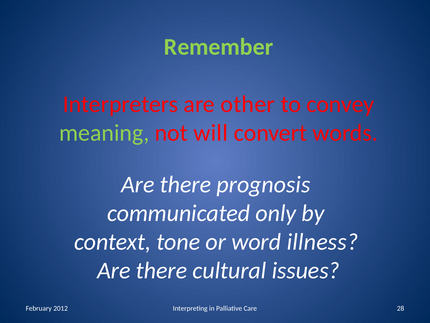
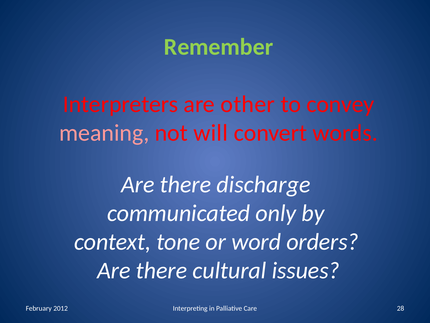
meaning colour: light green -> pink (104, 133)
prognosis: prognosis -> discharge (263, 184)
illness: illness -> orders (323, 242)
